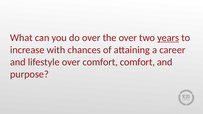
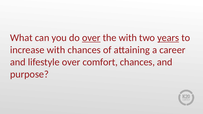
over underline: none -> present (91, 38)
the over: over -> with (128, 38)
comfort comfort: comfort -> chances (137, 62)
